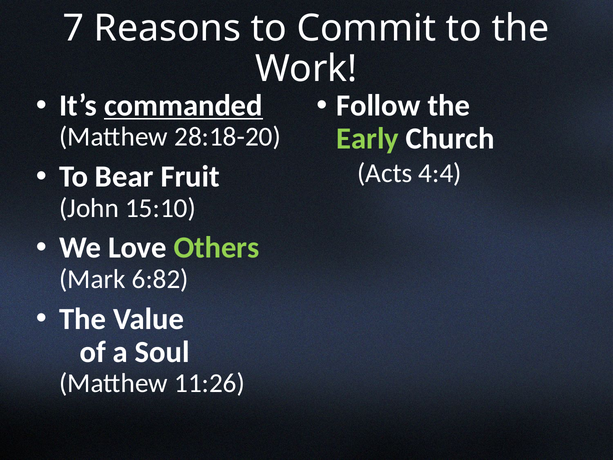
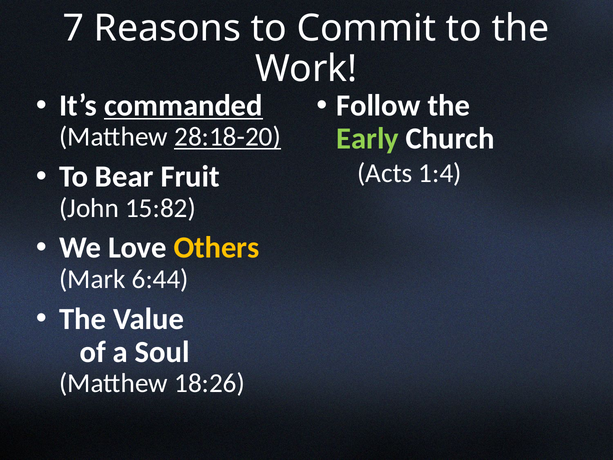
28:18-20 underline: none -> present (228, 137)
4:4: 4:4 -> 1:4 (440, 173)
15:10: 15:10 -> 15:82 (161, 208)
Others colour: light green -> yellow (216, 248)
6:82: 6:82 -> 6:44 (160, 279)
11:26: 11:26 -> 18:26 (210, 383)
